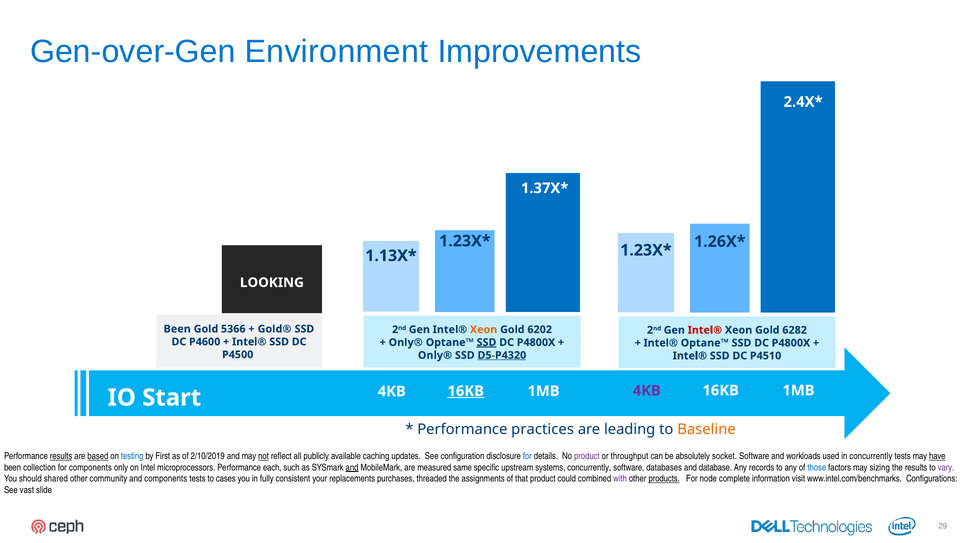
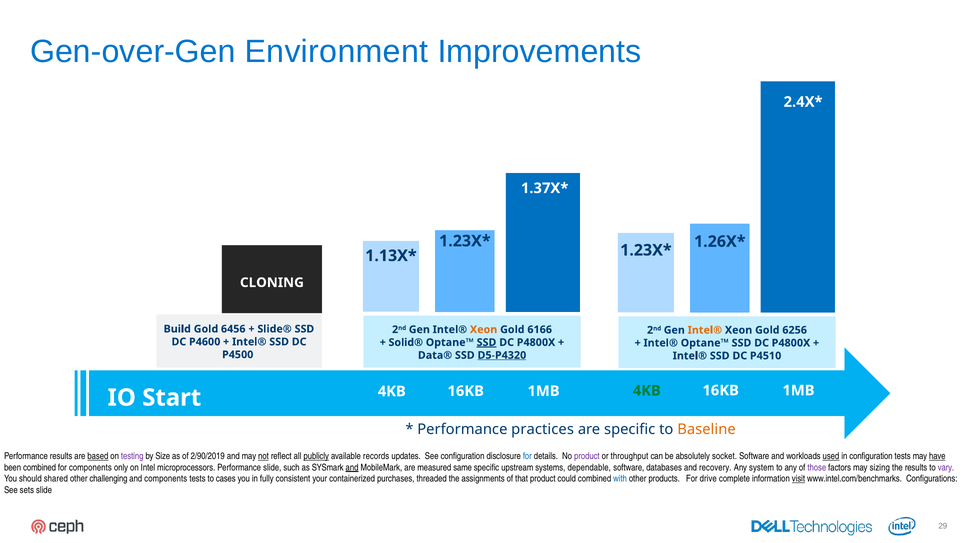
LOOKING: LOOKING -> CLONING (272, 282)
6202: 6202 -> 6166 (540, 329)
Been: Been -> Build (177, 329)
5366: 5366 -> 6456 (233, 329)
Gold®: Gold® -> Slide® (275, 329)
Intel® colour: red -> orange (705, 330)
6282: 6282 -> 6256 (795, 330)
Only®: Only® -> Solid® (406, 342)
Only®: Only® -> Data® (435, 355)
16KB underline: present -> none (466, 391)
4KB colour: purple -> green (647, 391)
are leading: leading -> specific (630, 429)
results underline: present -> none (61, 456)
testing colour: blue -> purple (132, 456)
First: First -> Size (163, 456)
2/10/2019: 2/10/2019 -> 2/90/2019 (208, 456)
publicly underline: none -> present (316, 456)
caching: caching -> records (376, 456)
used underline: none -> present (831, 456)
in concurrently: concurrently -> configuration (871, 456)
been collection: collection -> combined (40, 467)
Performance each: each -> slide (272, 467)
systems concurrently: concurrently -> dependable (589, 467)
database: database -> recovery (715, 467)
records: records -> system (762, 467)
those colour: blue -> purple (817, 467)
community: community -> challenging (109, 479)
replacements: replacements -> containerized (352, 479)
with colour: purple -> blue (620, 479)
products underline: present -> none (664, 479)
node: node -> drive (708, 479)
visit underline: none -> present (798, 479)
vast: vast -> sets (27, 490)
